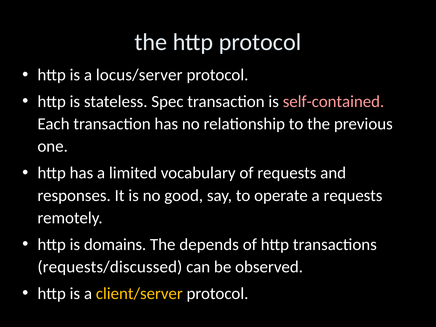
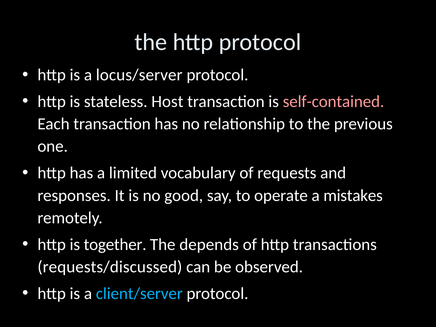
Spec: Spec -> Host (167, 102)
a requests: requests -> mistakes (353, 195)
domains: domains -> together (115, 244)
client/server colour: yellow -> light blue (139, 293)
